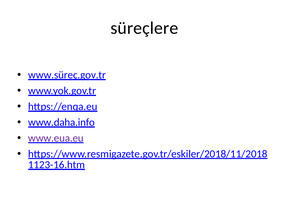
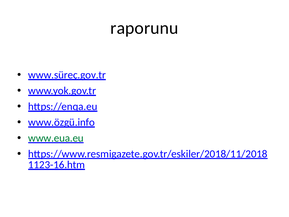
süreçlere: süreçlere -> raporunu (144, 28)
www.daha.info: www.daha.info -> www.özgü.info (61, 122)
www.eua.eu colour: purple -> green (56, 138)
